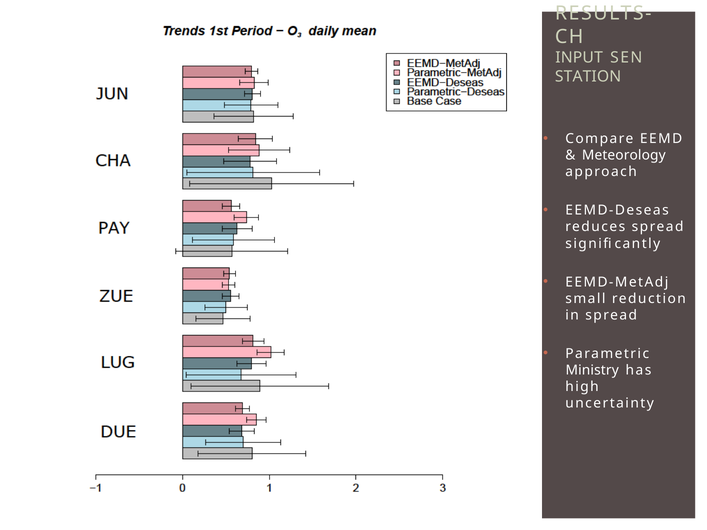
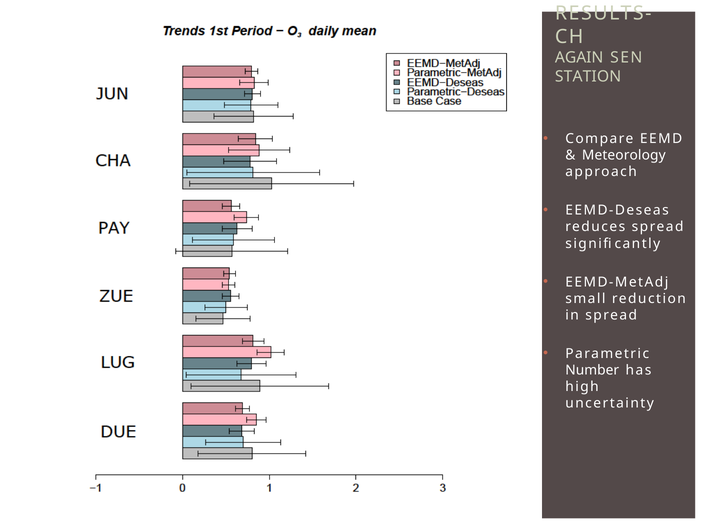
INPUT: INPUT -> AGAIN (579, 58)
Ministry: Ministry -> Number (592, 370)
